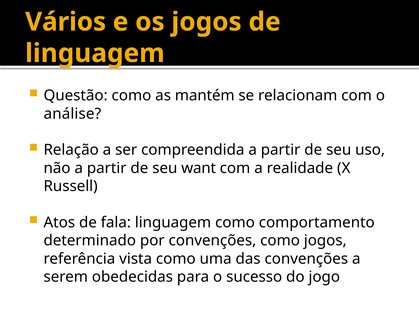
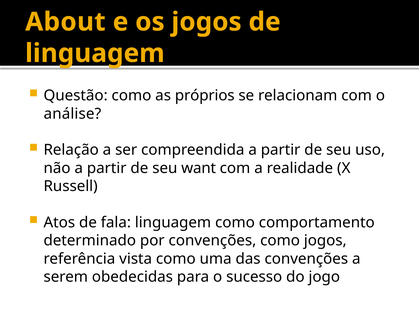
Vários: Vários -> About (65, 22)
mantém: mantém -> próprios (205, 96)
